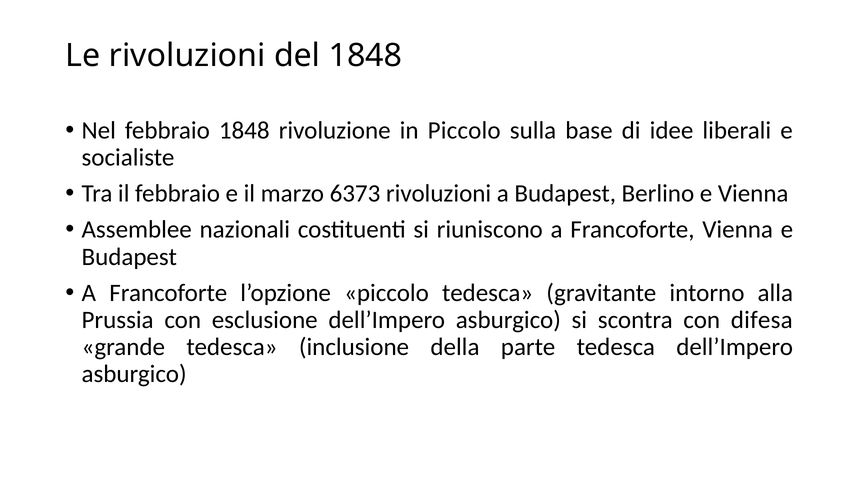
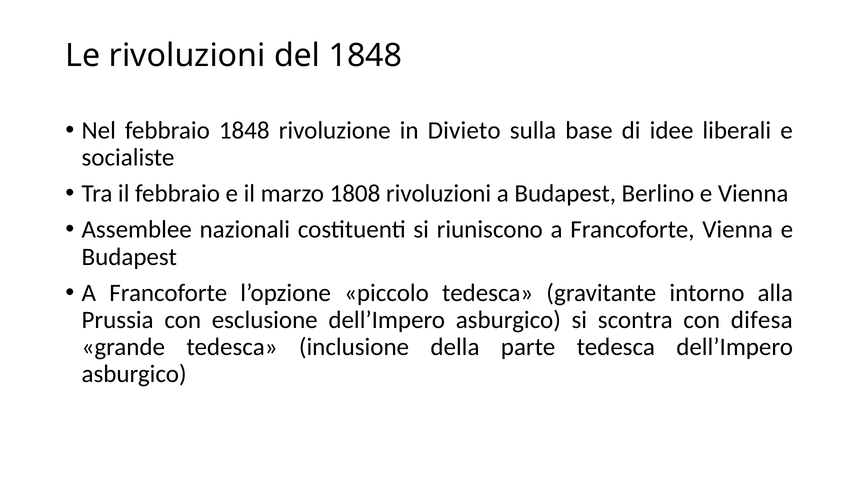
in Piccolo: Piccolo -> Divieto (464, 131)
6373: 6373 -> 1808 (355, 194)
